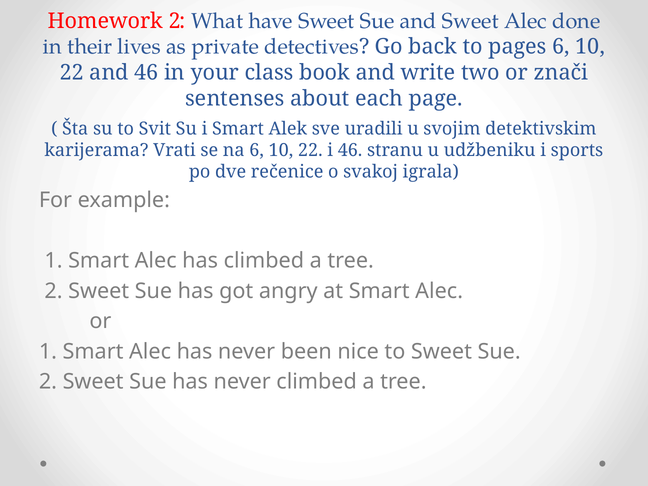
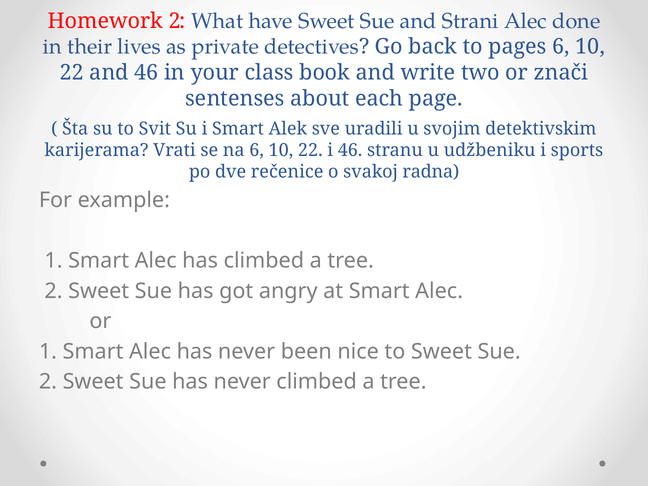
and Sweet: Sweet -> Strani (470, 21)
igrala: igrala -> radna (431, 172)
